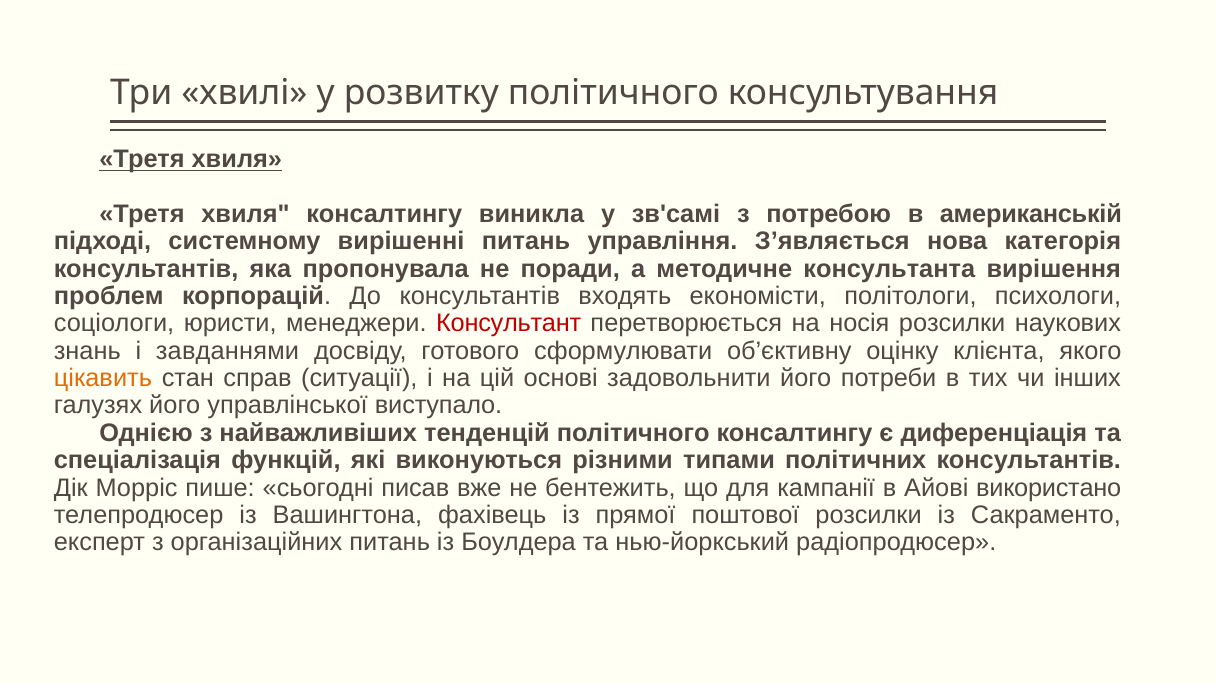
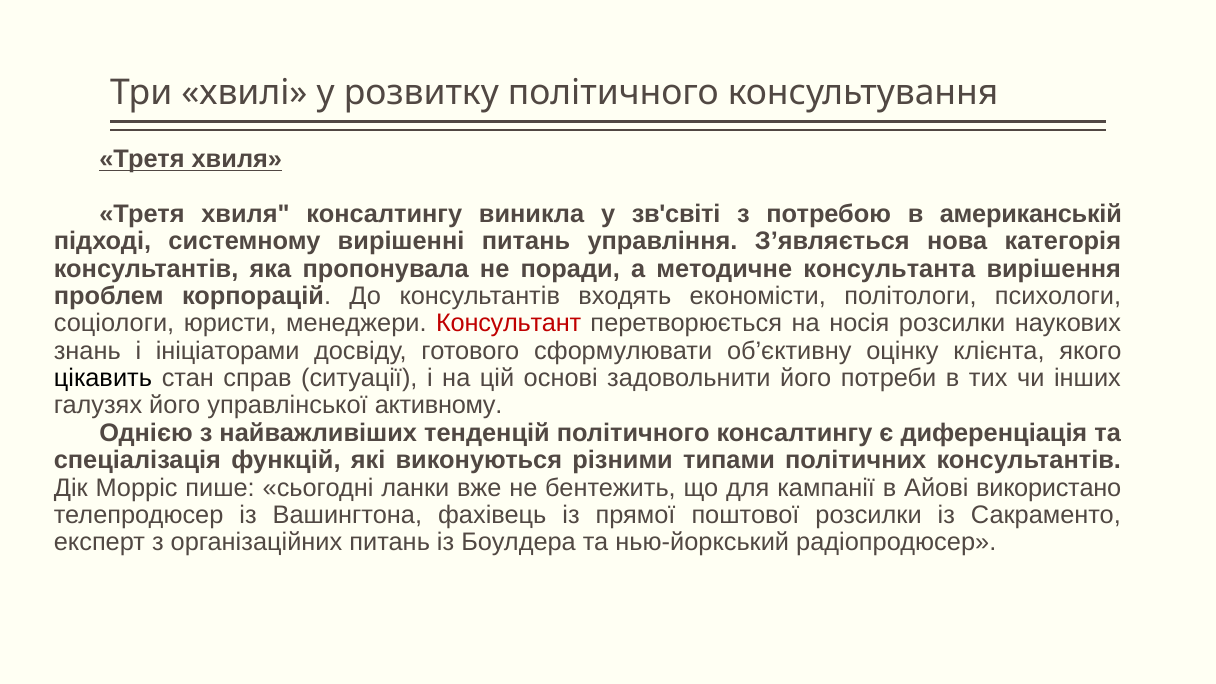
зв'самі: зв'самі -> зв'світі (676, 214)
завданнями: завданнями -> ініціаторами (228, 351)
цікавить colour: orange -> black (103, 378)
виступало: виступало -> активному (439, 406)
писав: писав -> ланки (415, 488)
